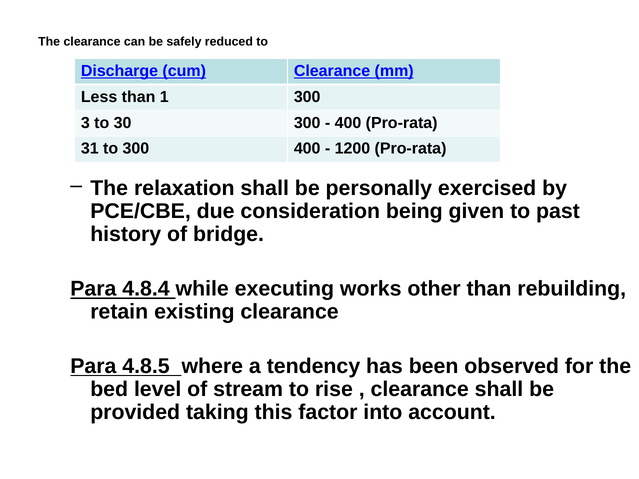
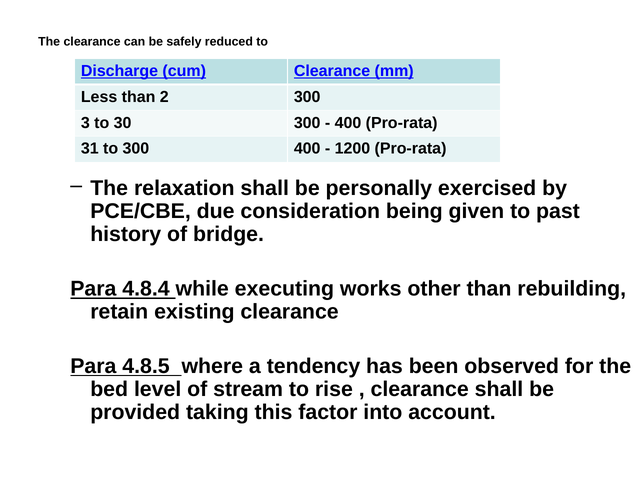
1: 1 -> 2 (164, 97)
